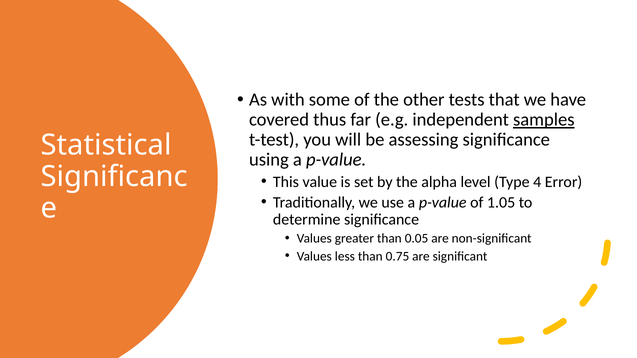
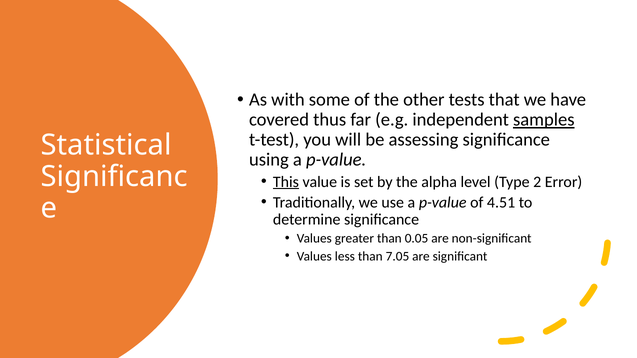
This underline: none -> present (286, 182)
4: 4 -> 2 (537, 182)
1.05: 1.05 -> 4.51 (501, 202)
0.75: 0.75 -> 7.05 (397, 256)
